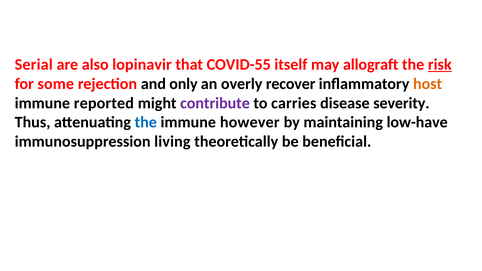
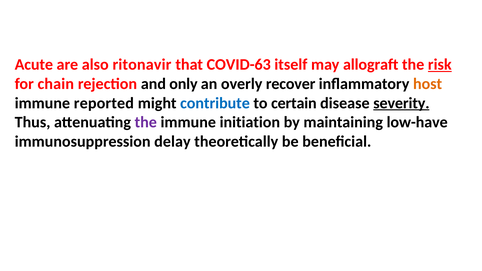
Serial: Serial -> Acute (34, 65)
lopinavir: lopinavir -> ritonavir (142, 65)
COVID-55: COVID-55 -> COVID-63 (239, 65)
some: some -> chain (56, 84)
contribute colour: purple -> blue (215, 103)
carries: carries -> certain (294, 103)
severity underline: none -> present (401, 103)
the colour: blue -> purple (146, 122)
however: however -> initiation (250, 122)
living: living -> delay (172, 142)
